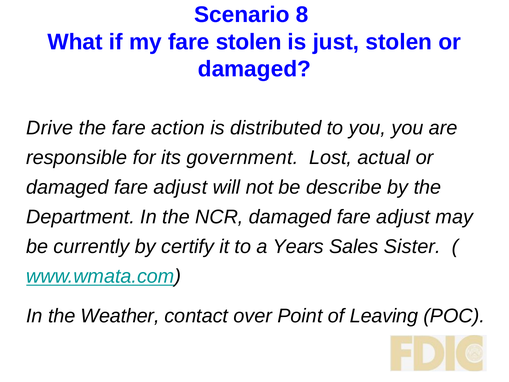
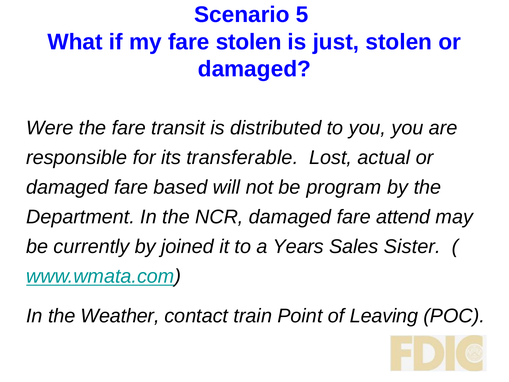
8: 8 -> 5 (302, 15)
Drive: Drive -> Were (50, 128)
action: action -> transit (178, 128)
government: government -> transferable (242, 157)
adjust: adjust -> based (180, 187)
describe: describe -> program (344, 187)
NCR damaged fare adjust: adjust -> attend (403, 217)
certify: certify -> joined (188, 247)
over: over -> train (253, 316)
